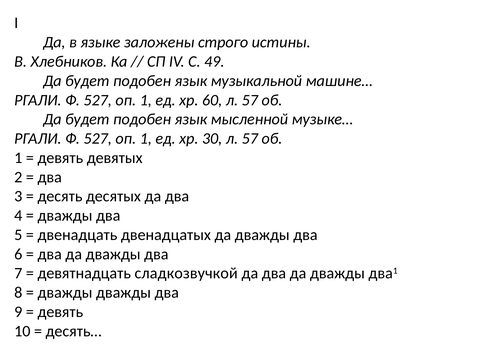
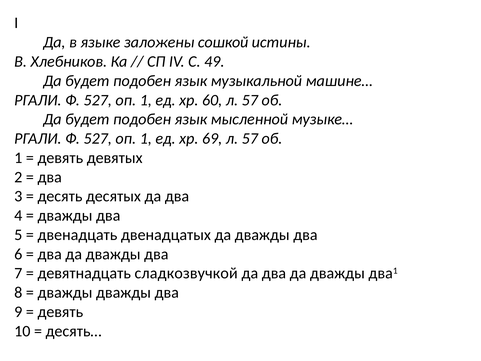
строго: строго -> сошкой (223, 42)
30: 30 -> 69 (212, 138)
